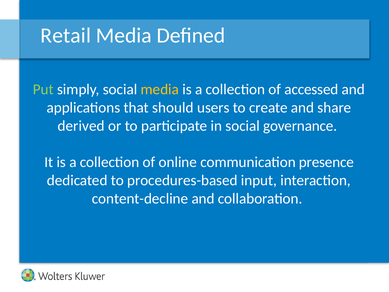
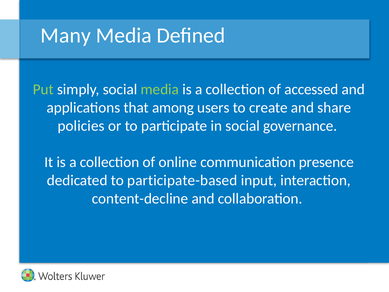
Retail: Retail -> Many (66, 36)
media colour: yellow -> light green (160, 89)
should: should -> among (173, 108)
derived: derived -> policies (81, 126)
procedures-based: procedures-based -> participate-based (182, 180)
